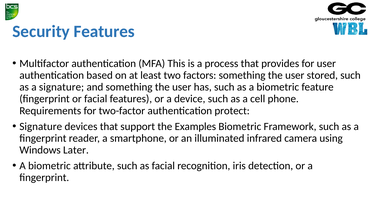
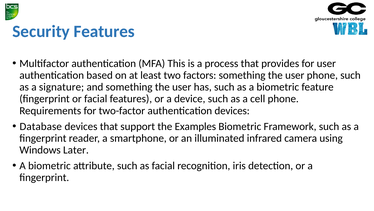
user stored: stored -> phone (322, 75)
authentication protect: protect -> devices (232, 110)
Signature: Signature -> Database (41, 126)
